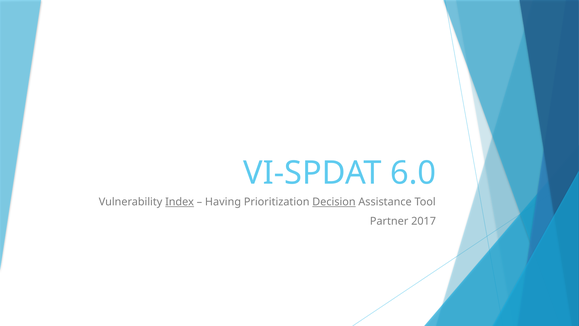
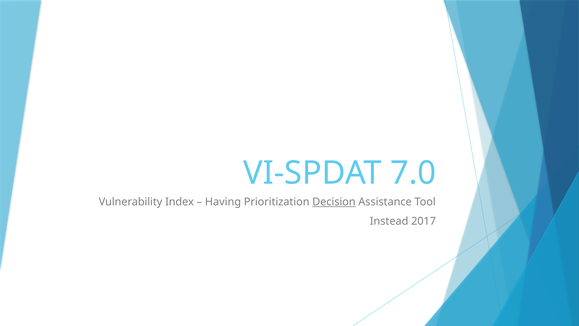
6.0: 6.0 -> 7.0 (413, 173)
Index underline: present -> none (180, 202)
Partner: Partner -> Instead (389, 221)
